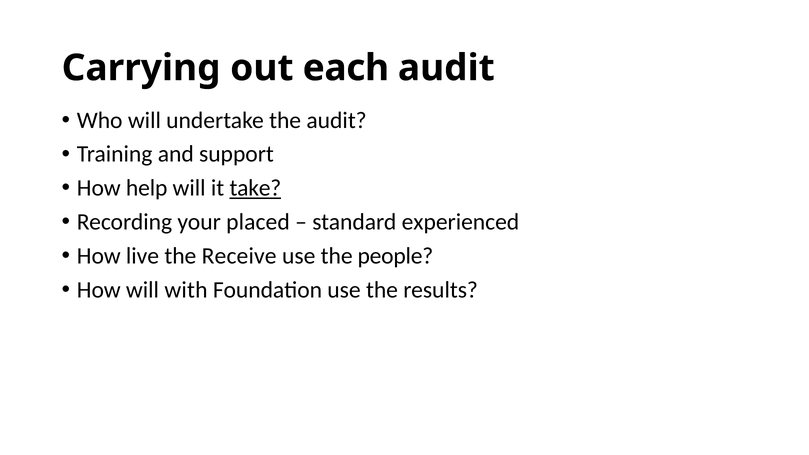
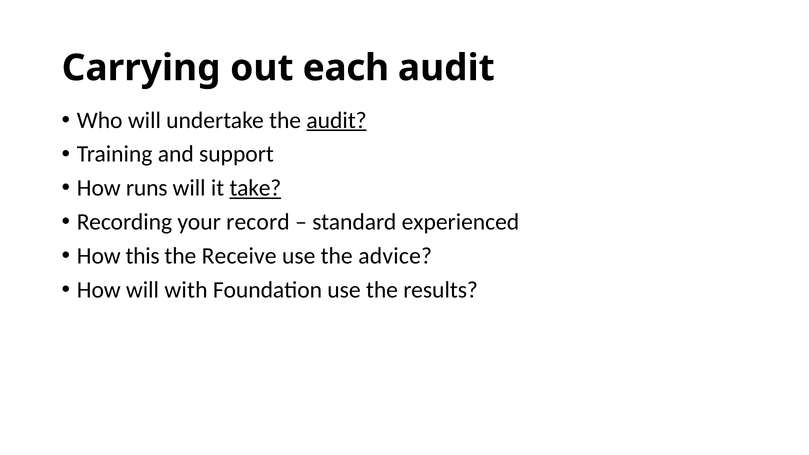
audit underline: none -> present (337, 120)
help: help -> runs (147, 188)
placed: placed -> record (258, 222)
live: live -> this (143, 256)
people: people -> advice (395, 256)
